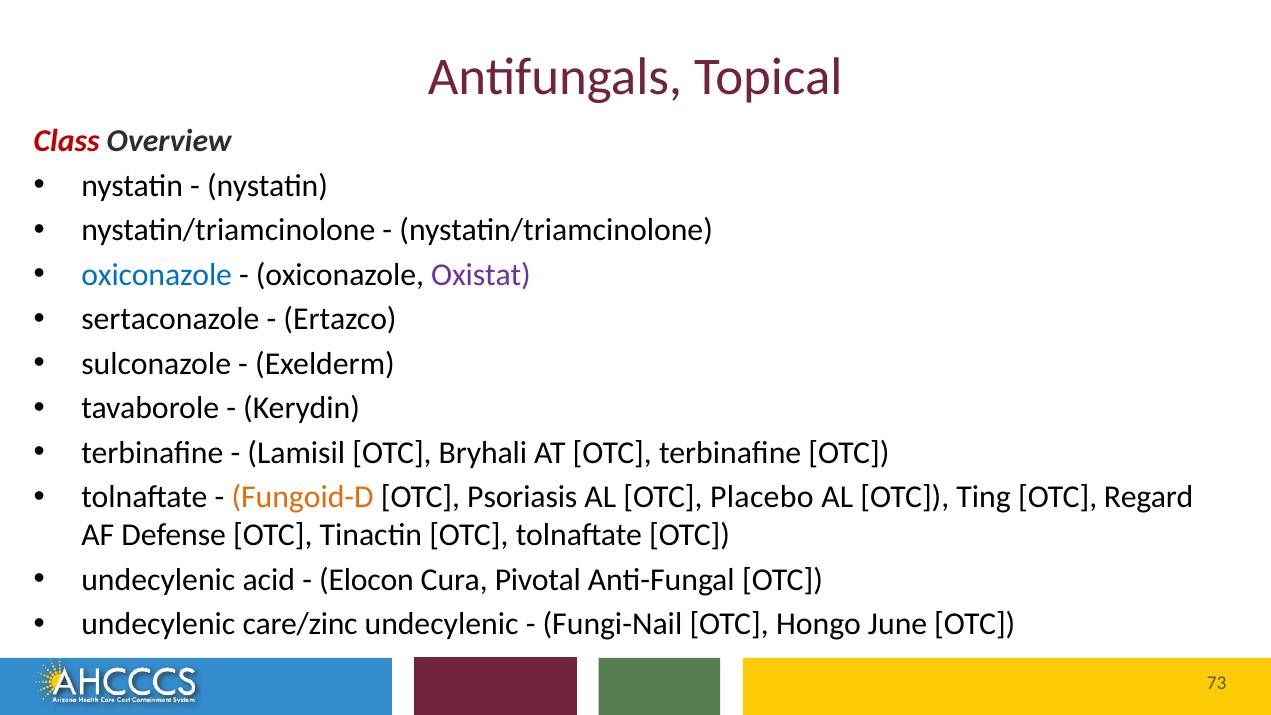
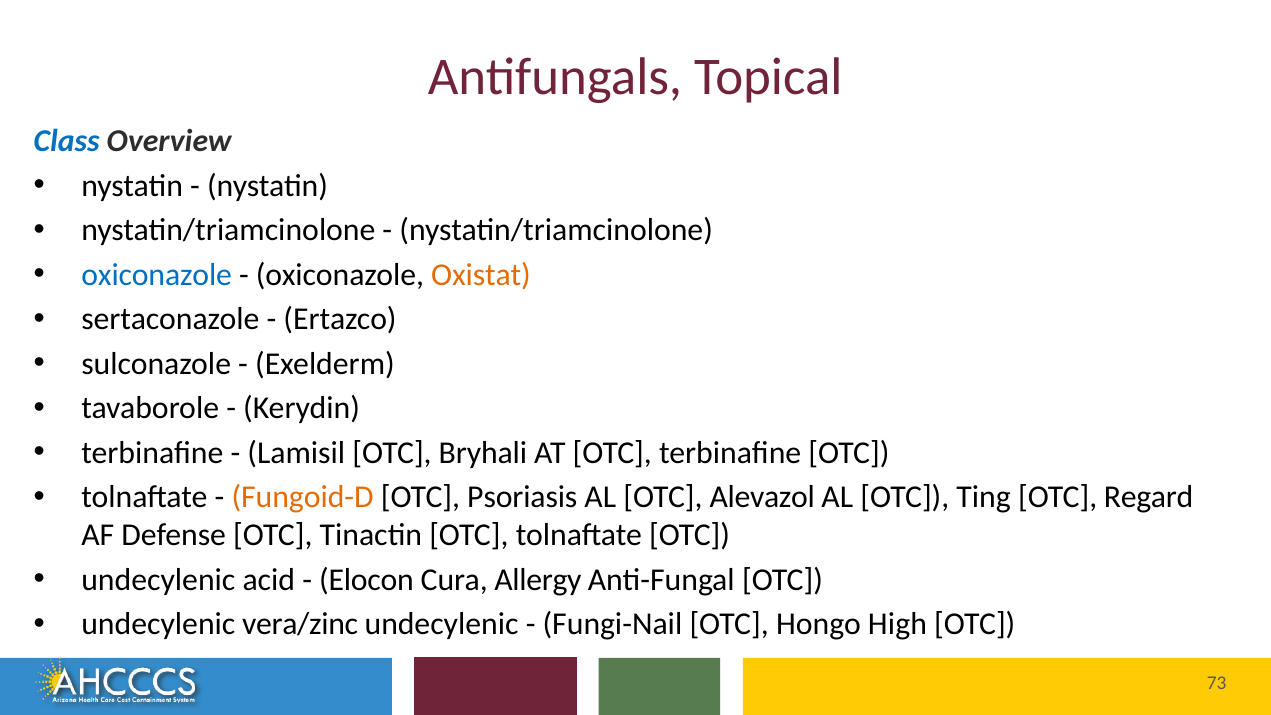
Class colour: red -> blue (67, 141)
Oxistat colour: purple -> orange (481, 275)
Placebo: Placebo -> Alevazol (762, 497)
Pivotal: Pivotal -> Allergy (538, 580)
care/zinc: care/zinc -> vera/zinc (300, 624)
June: June -> High (898, 624)
